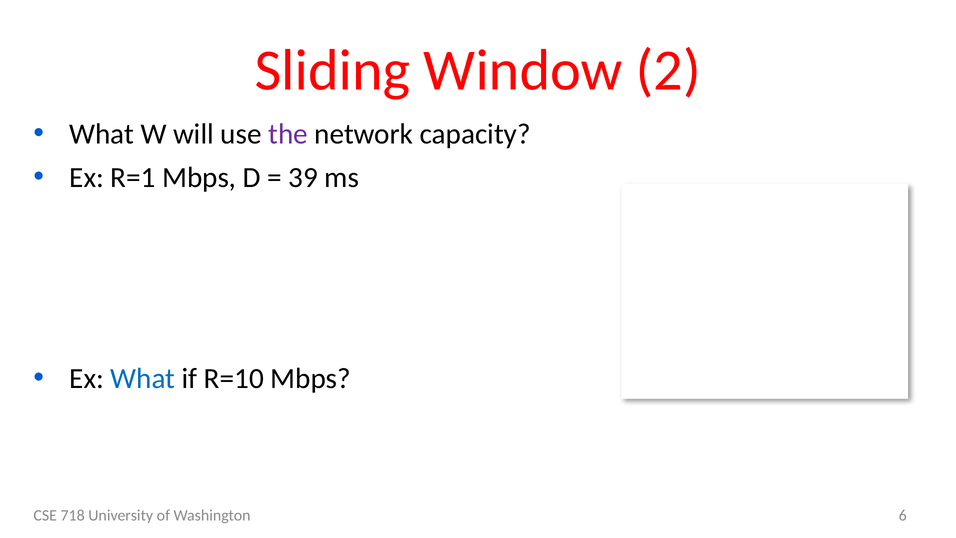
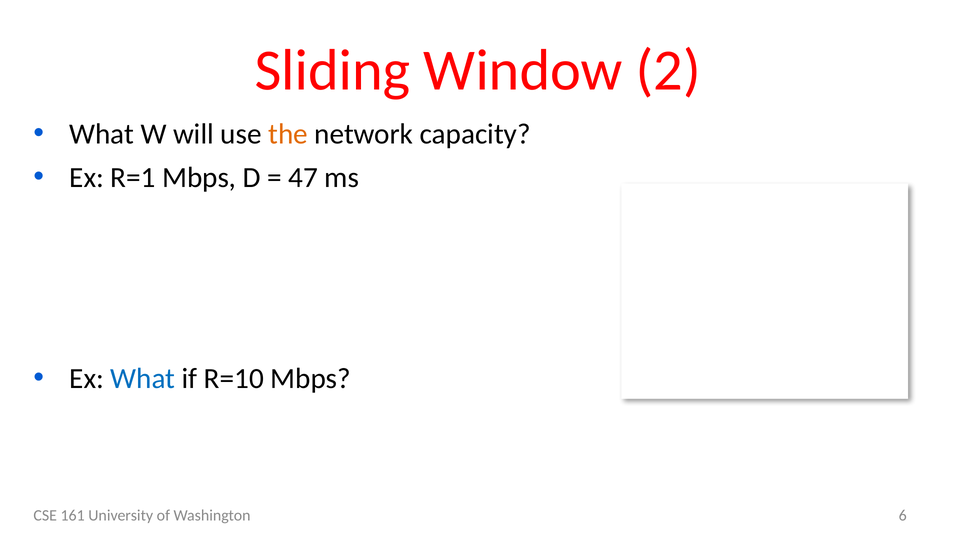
the colour: purple -> orange (288, 134)
39: 39 -> 47 (303, 177)
718: 718 -> 161 (73, 515)
